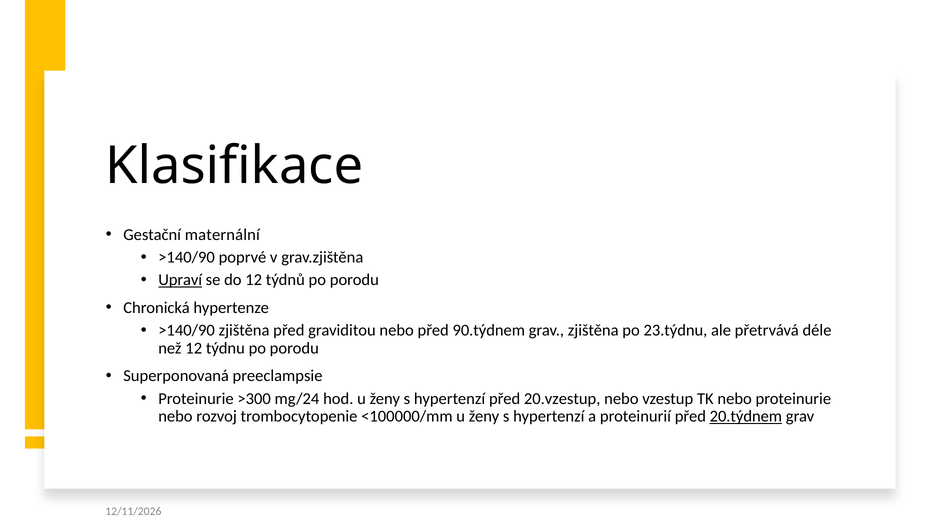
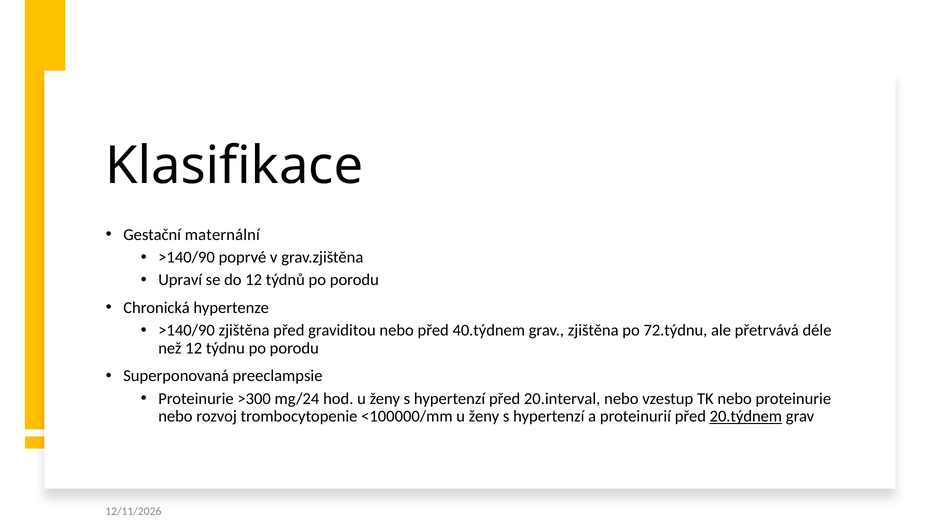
Upraví underline: present -> none (180, 280)
90.týdnem: 90.týdnem -> 40.týdnem (489, 331)
23.týdnu: 23.týdnu -> 72.týdnu (675, 331)
20.vzestup: 20.vzestup -> 20.interval (562, 399)
